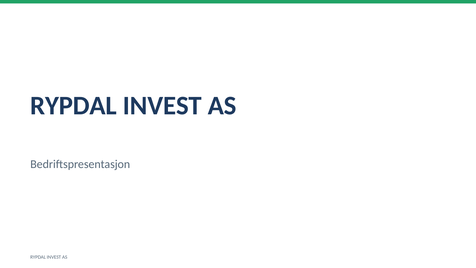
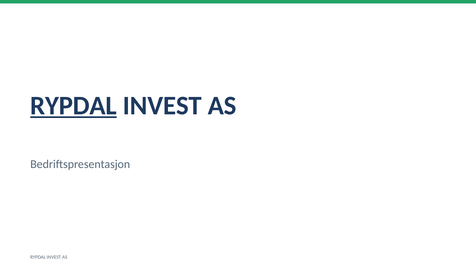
RYPDAL underline: none -> present (74, 106)
